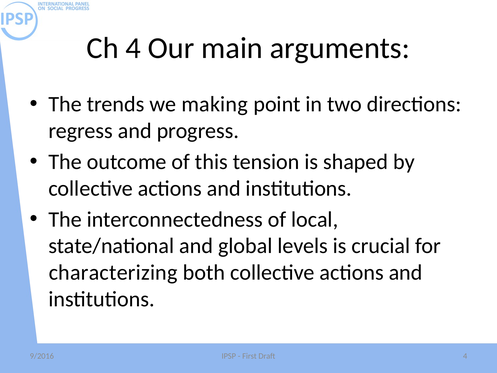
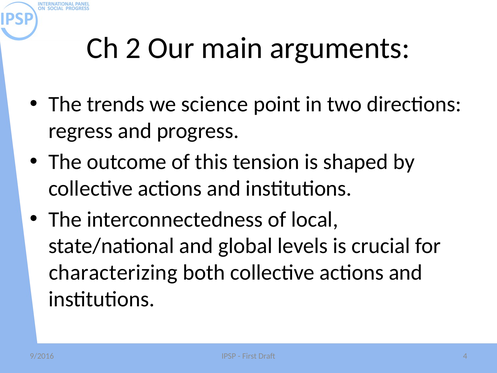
Ch 4: 4 -> 2 (133, 48)
making: making -> science (215, 104)
